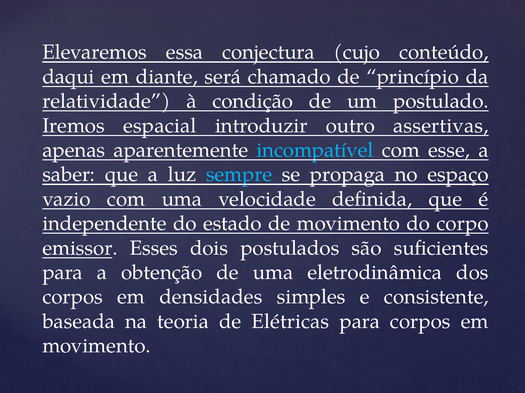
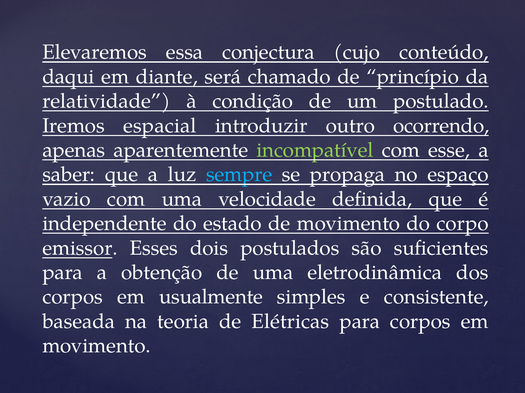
assertivas: assertivas -> ocorrendo (441, 126)
incompatível colour: light blue -> light green (315, 150)
densidades: densidades -> usualmente (211, 297)
